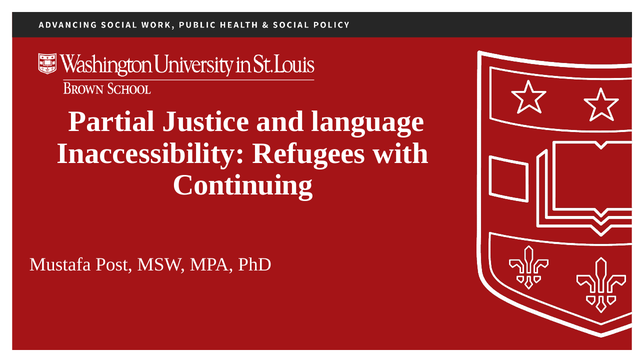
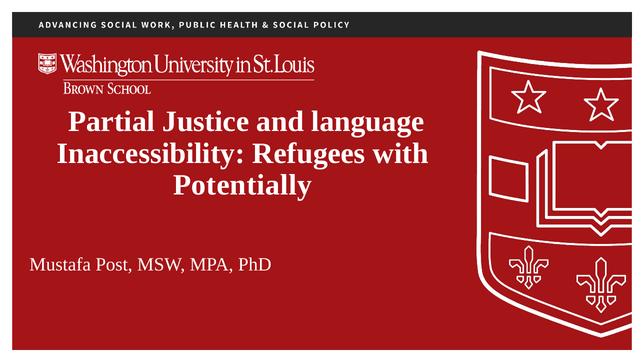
Continuing: Continuing -> Potentially (243, 185)
